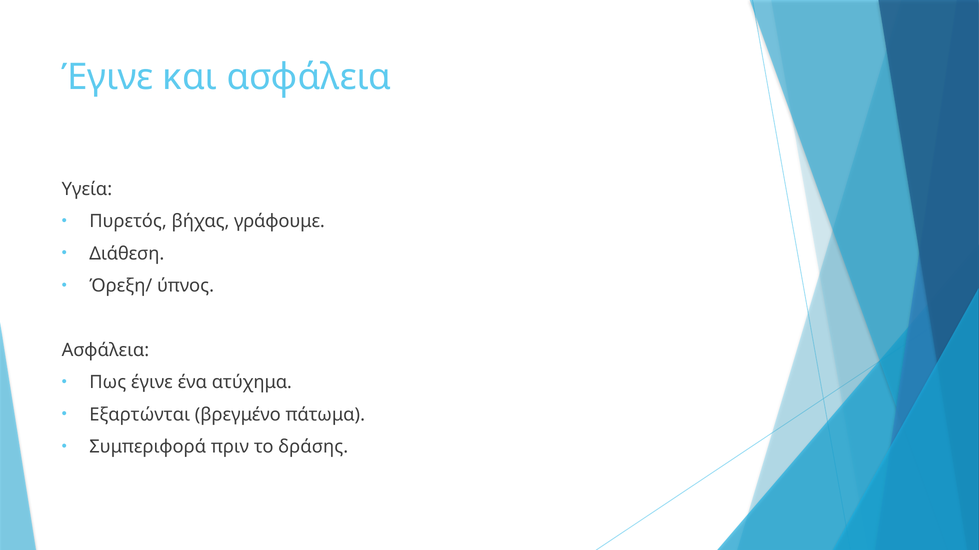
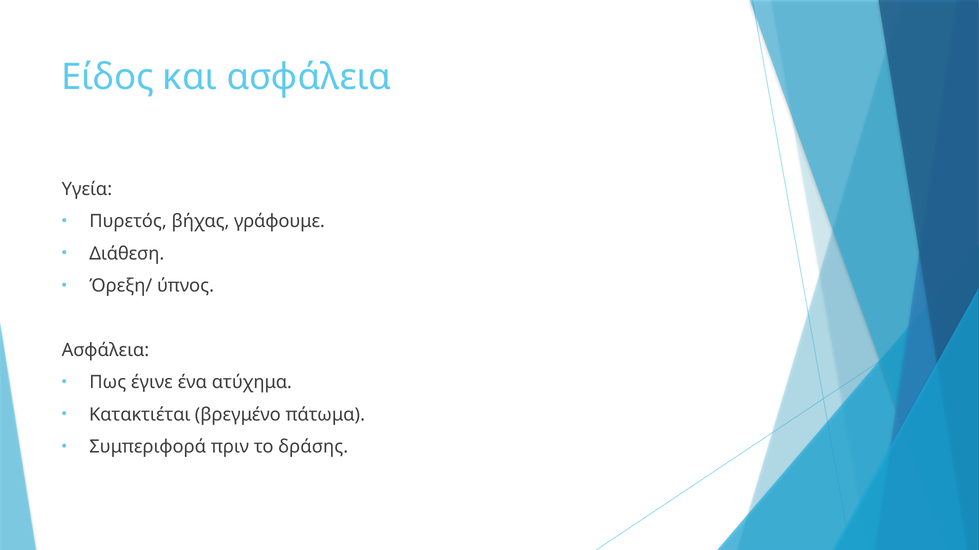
Έγινε: Έγινε -> Είδος (108, 77)
Εξαρτώνται: Εξαρτώνται -> Κατακτιέται (140, 415)
